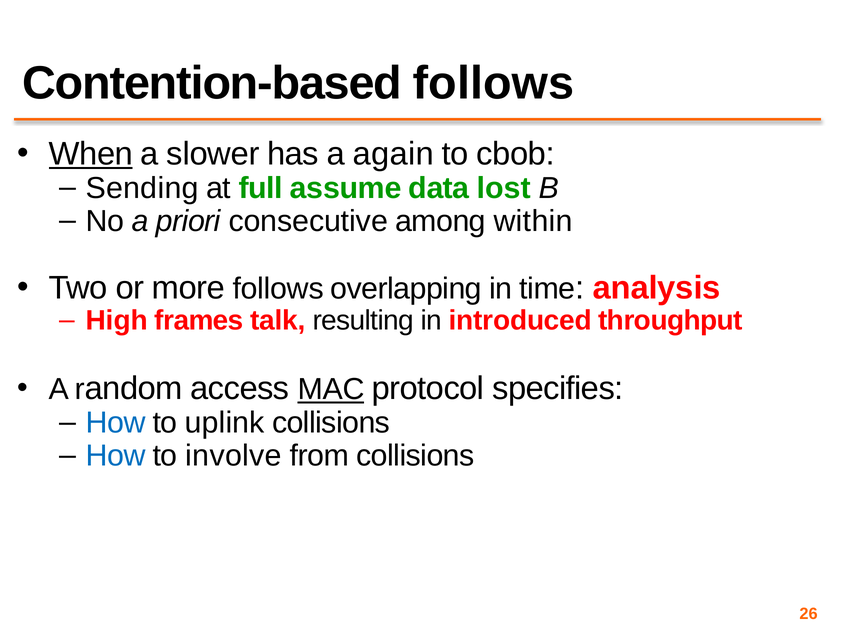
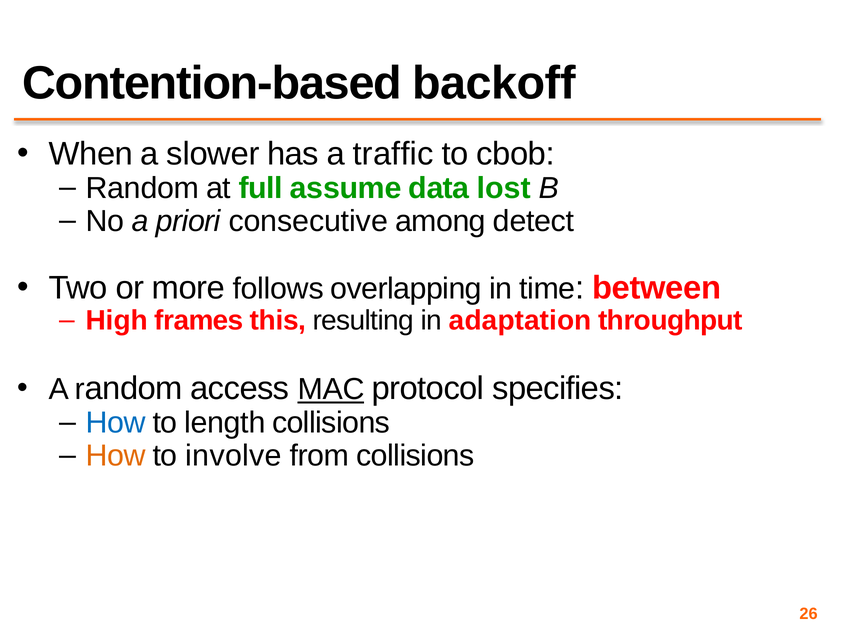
Contention-based follows: follows -> backoff (494, 84)
When underline: present -> none (91, 154)
again: again -> traffic (393, 154)
Sending: Sending -> Random (142, 188)
within: within -> detect (534, 221)
analysis: analysis -> between (657, 288)
talk: talk -> this (278, 321)
introduced: introduced -> adaptation (520, 321)
uplink: uplink -> length (225, 423)
How colour: blue -> orange (116, 456)
